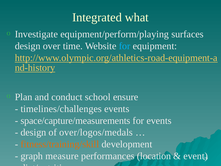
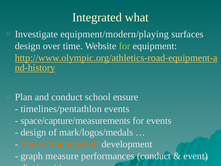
equipment/perform/playing: equipment/perform/playing -> equipment/modern/playing (115, 34)
for colour: light blue -> light green (125, 46)
timelines/challenges: timelines/challenges -> timelines/pentathlon (61, 109)
over/logos/medals: over/logos/medals -> mark/logos/medals (96, 132)
performances location: location -> conduct (154, 156)
